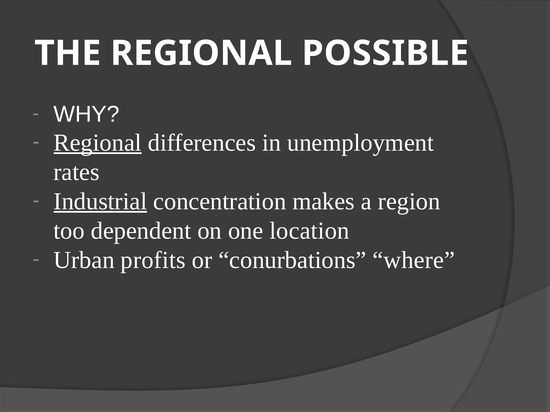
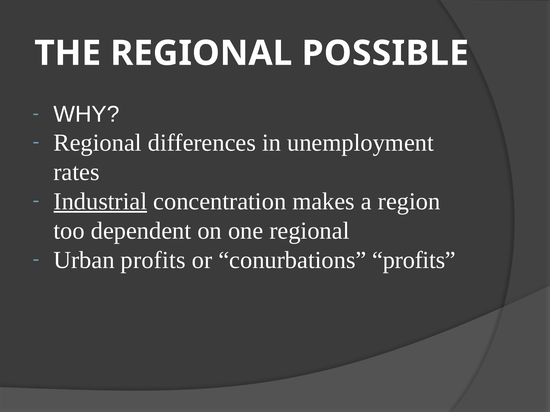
Regional underline: present -> none (98, 143)
one location: location -> regional (309, 231)
conurbations where: where -> profits (414, 260)
